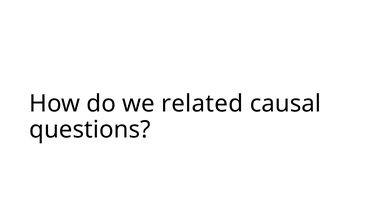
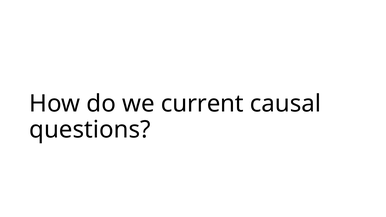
related: related -> current (202, 104)
